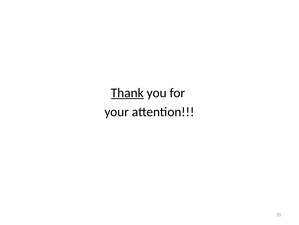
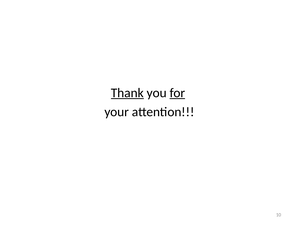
for underline: none -> present (177, 93)
